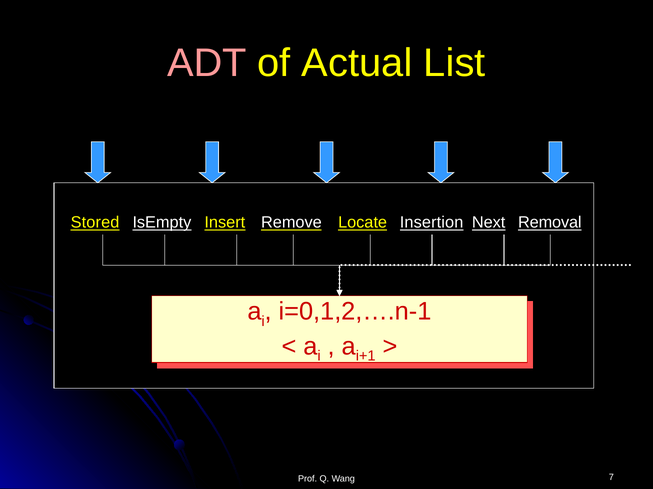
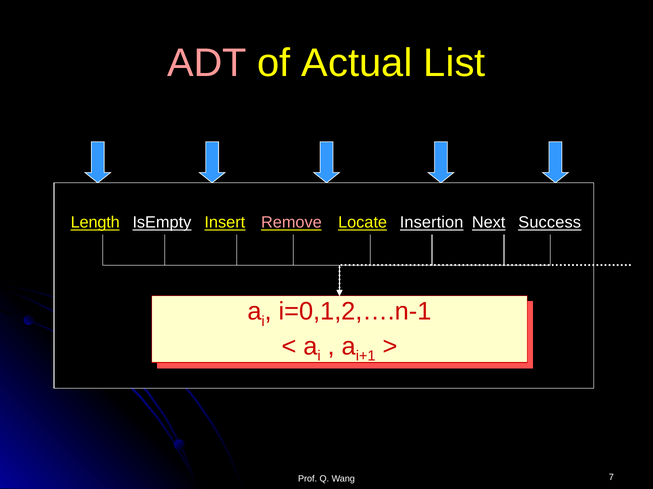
Stored: Stored -> Length (95, 223)
Remove colour: white -> pink (291, 223)
Removal: Removal -> Success (550, 223)
